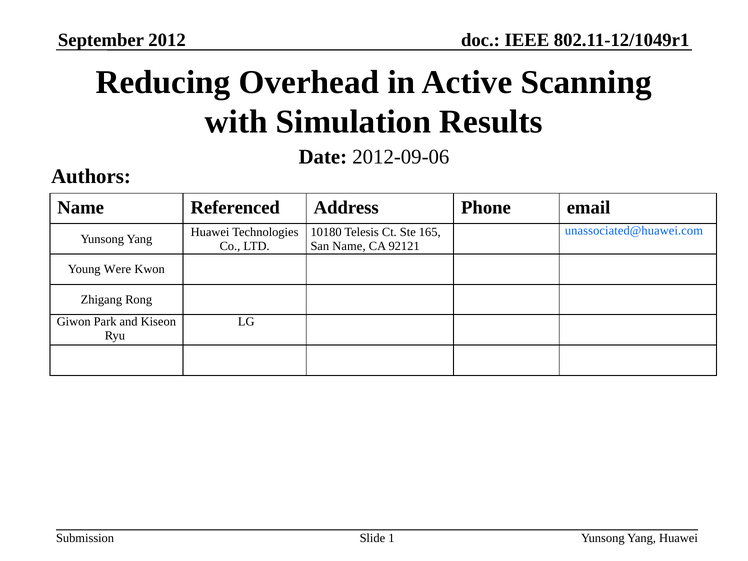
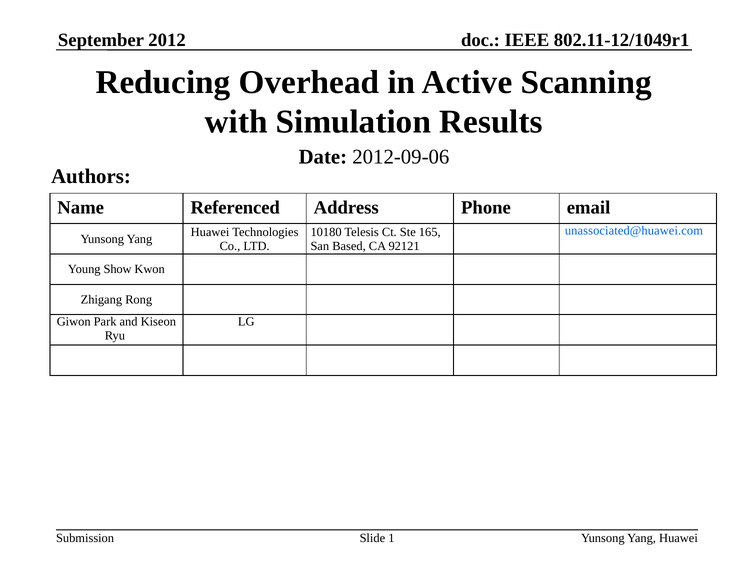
San Name: Name -> Based (349, 246)
Were: Were -> Show (118, 269)
